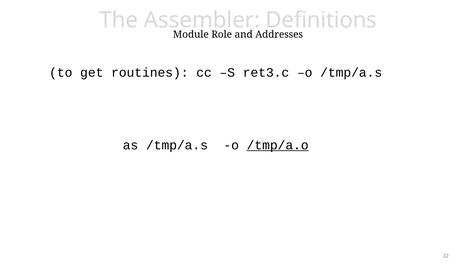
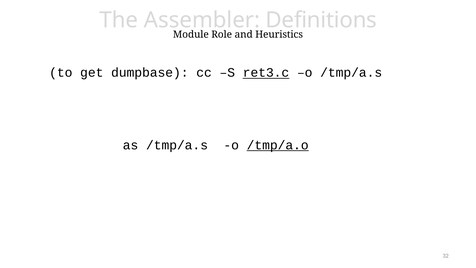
Addresses: Addresses -> Heuristics (279, 35)
routines: routines -> dumpbase (150, 73)
ret3.c underline: none -> present (266, 73)
